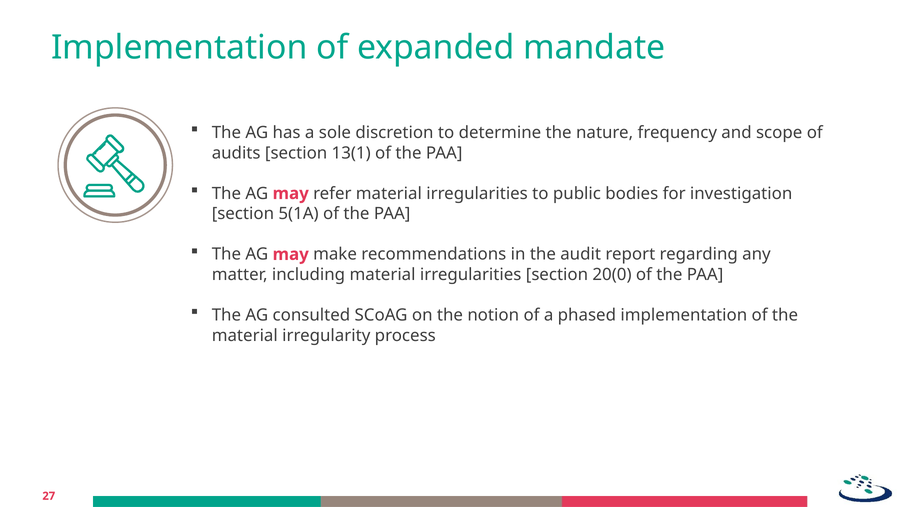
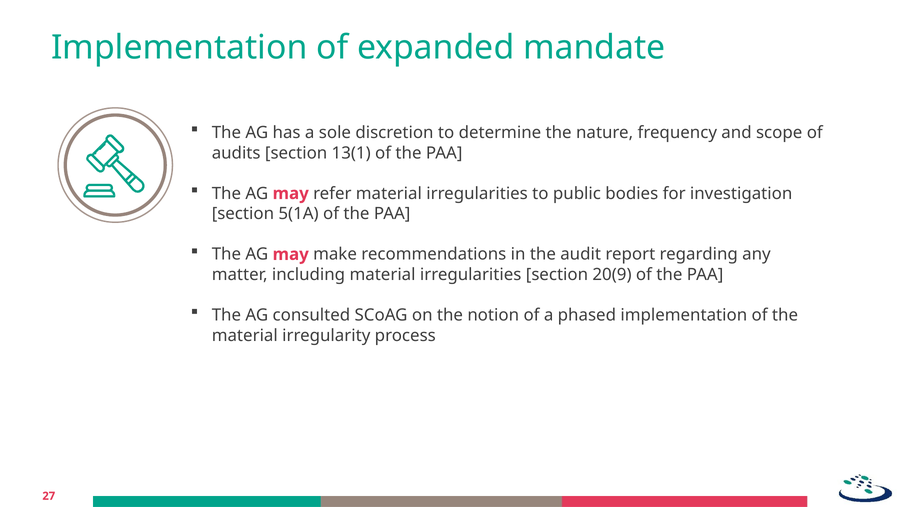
20(0: 20(0 -> 20(9 (612, 275)
